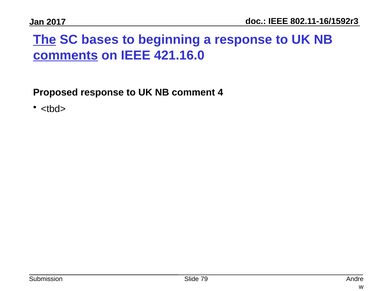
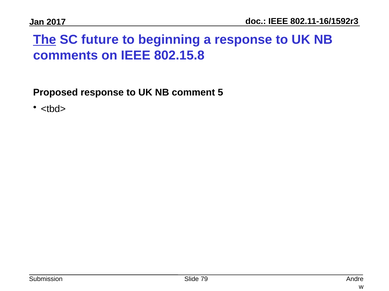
bases: bases -> future (100, 40)
comments underline: present -> none (66, 55)
421.16.0: 421.16.0 -> 802.15.8 (179, 55)
4: 4 -> 5 (220, 93)
